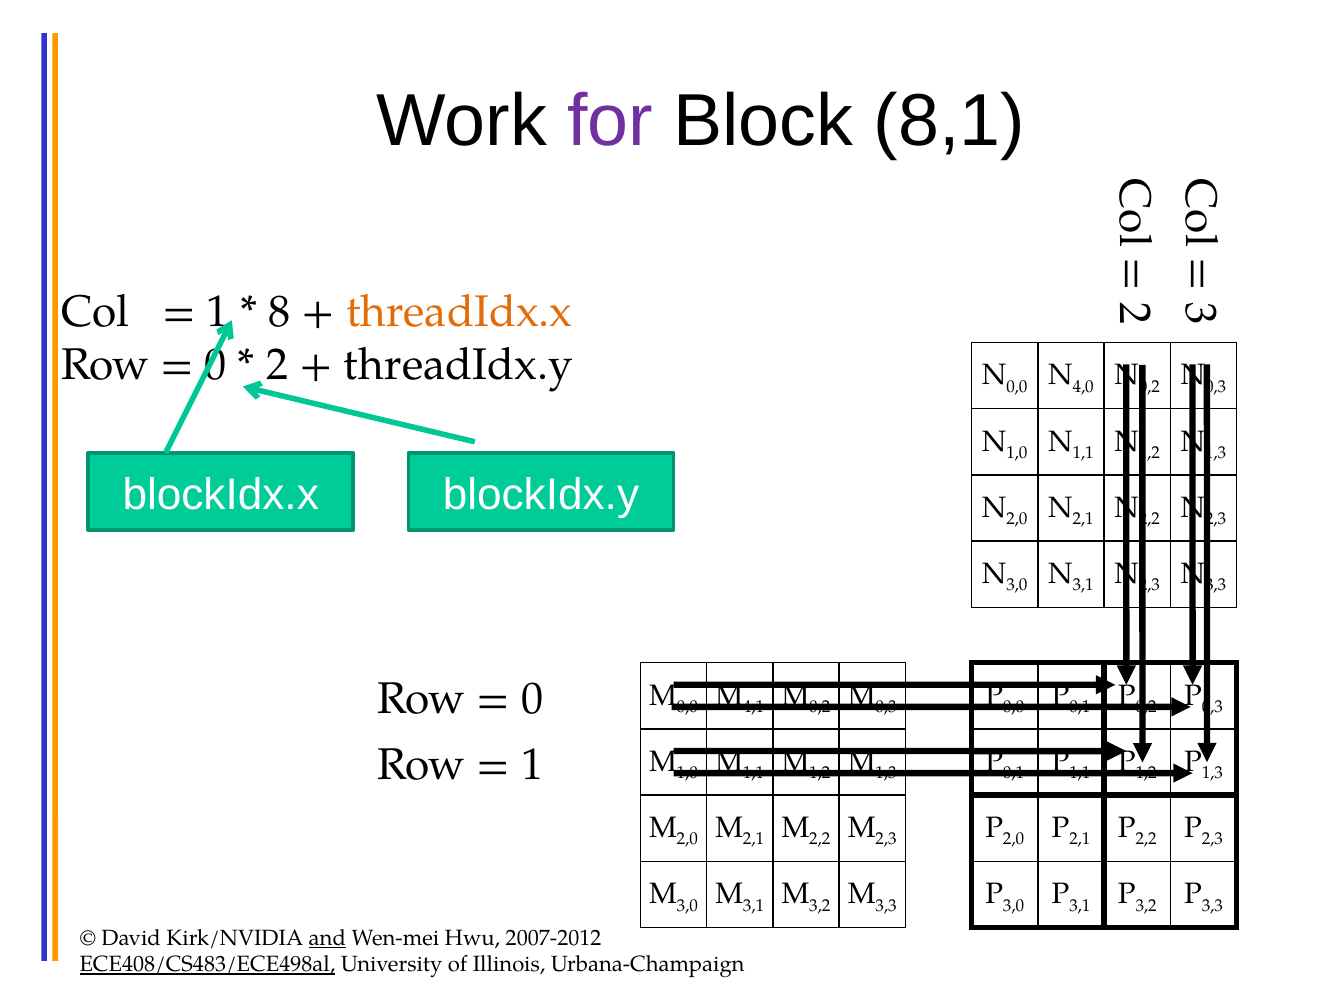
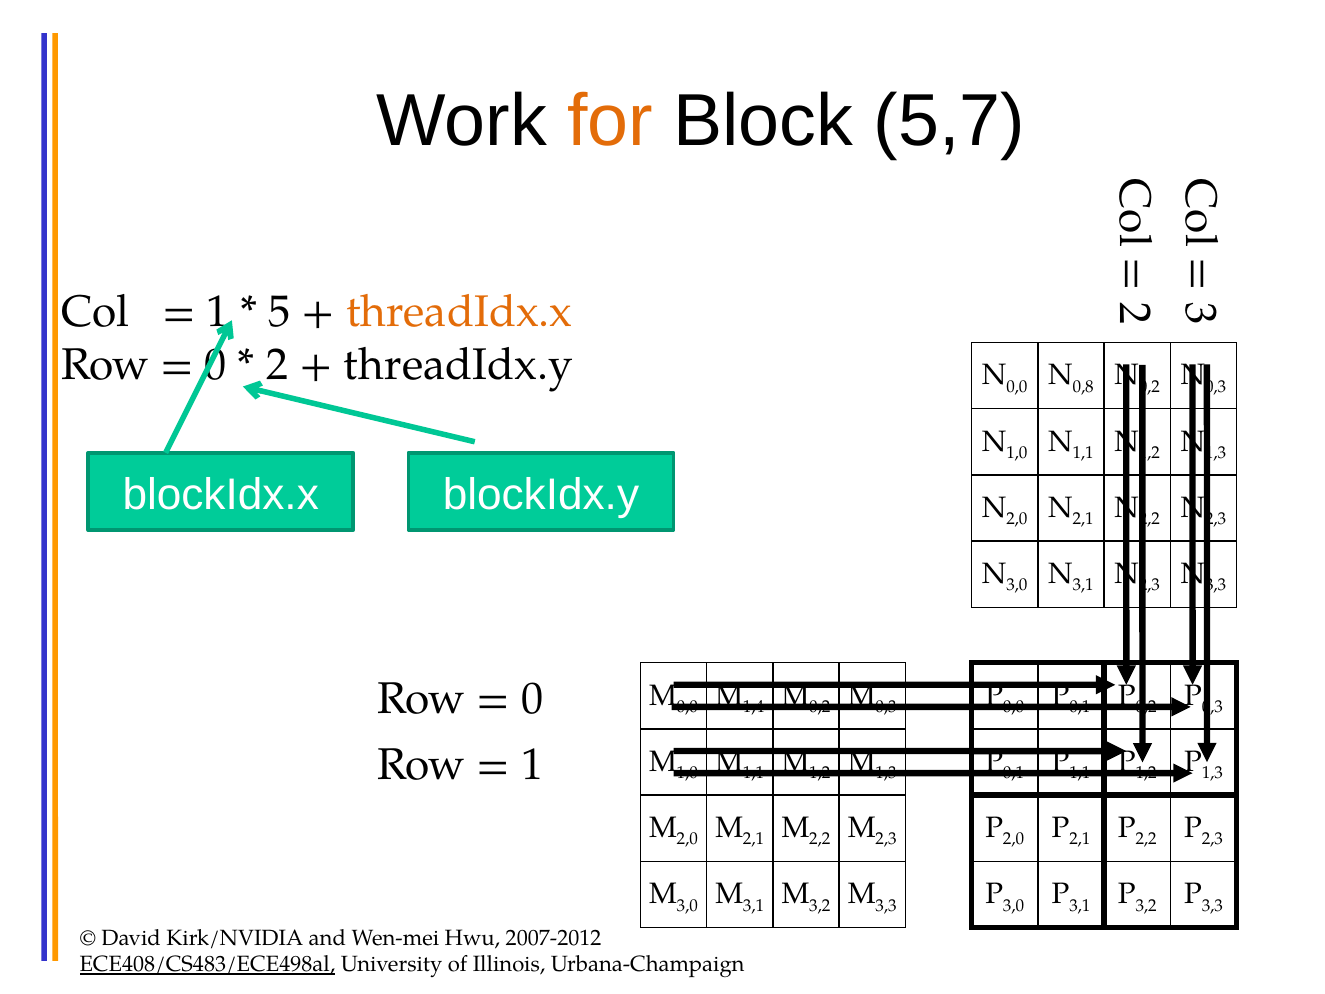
for colour: purple -> orange (610, 121)
8,1: 8,1 -> 5,7 (949, 121)
8: 8 -> 5 (279, 312)
4,0: 4,0 -> 0,8 (1083, 386)
4,1: 4,1 -> 1,4 (754, 707)
and underline: present -> none (327, 938)
